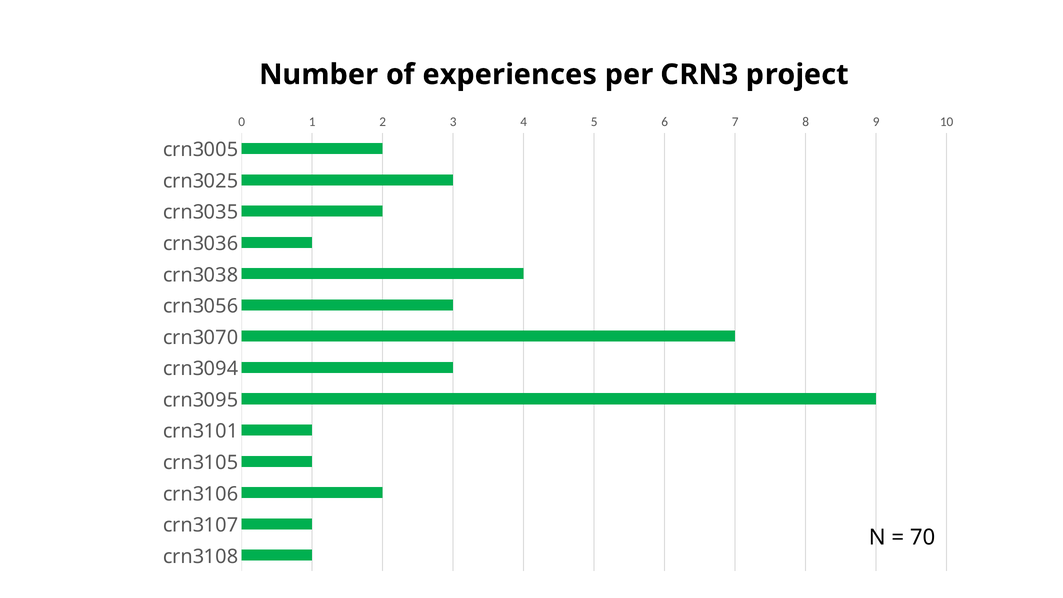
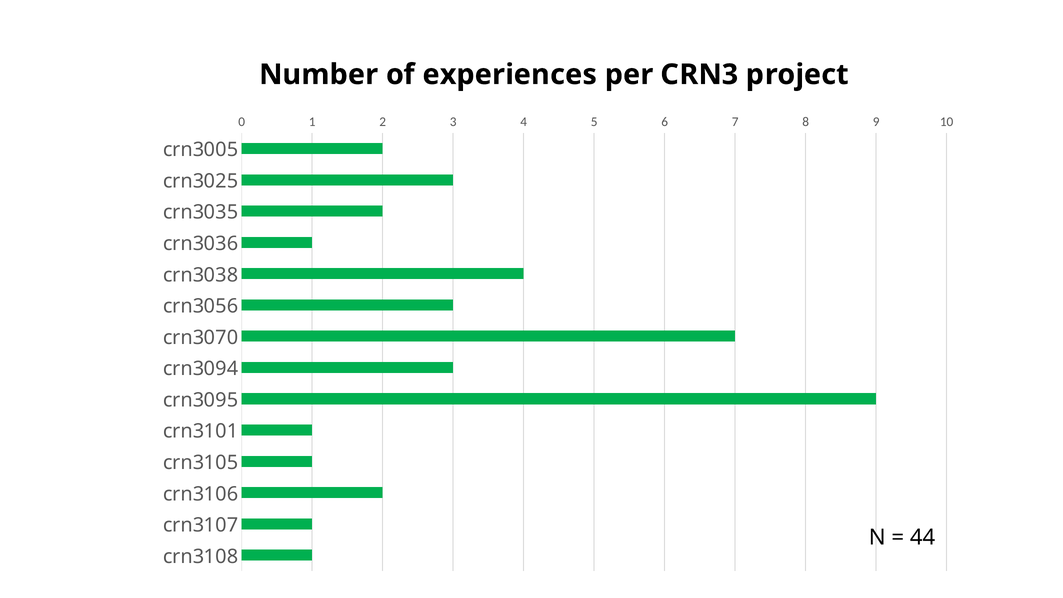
70: 70 -> 44 (923, 538)
